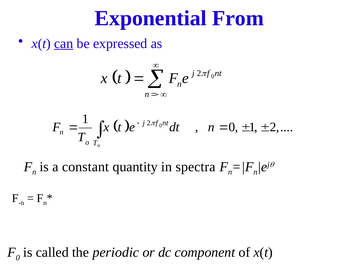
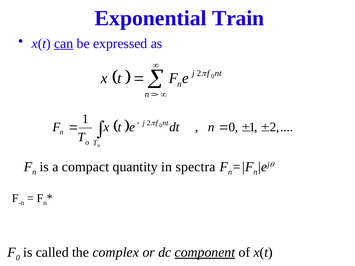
From: From -> Train (238, 18)
constant: constant -> compact (86, 167)
periodic: periodic -> complex (116, 253)
component underline: none -> present (205, 253)
